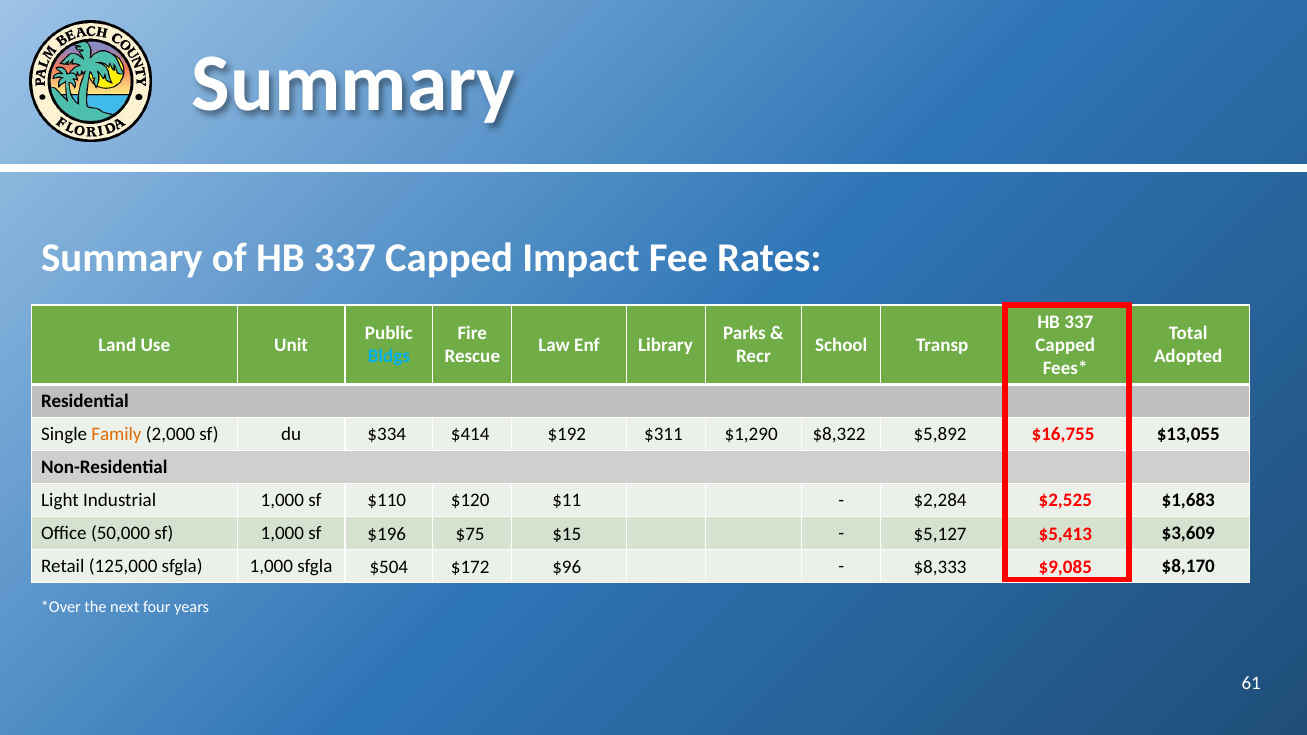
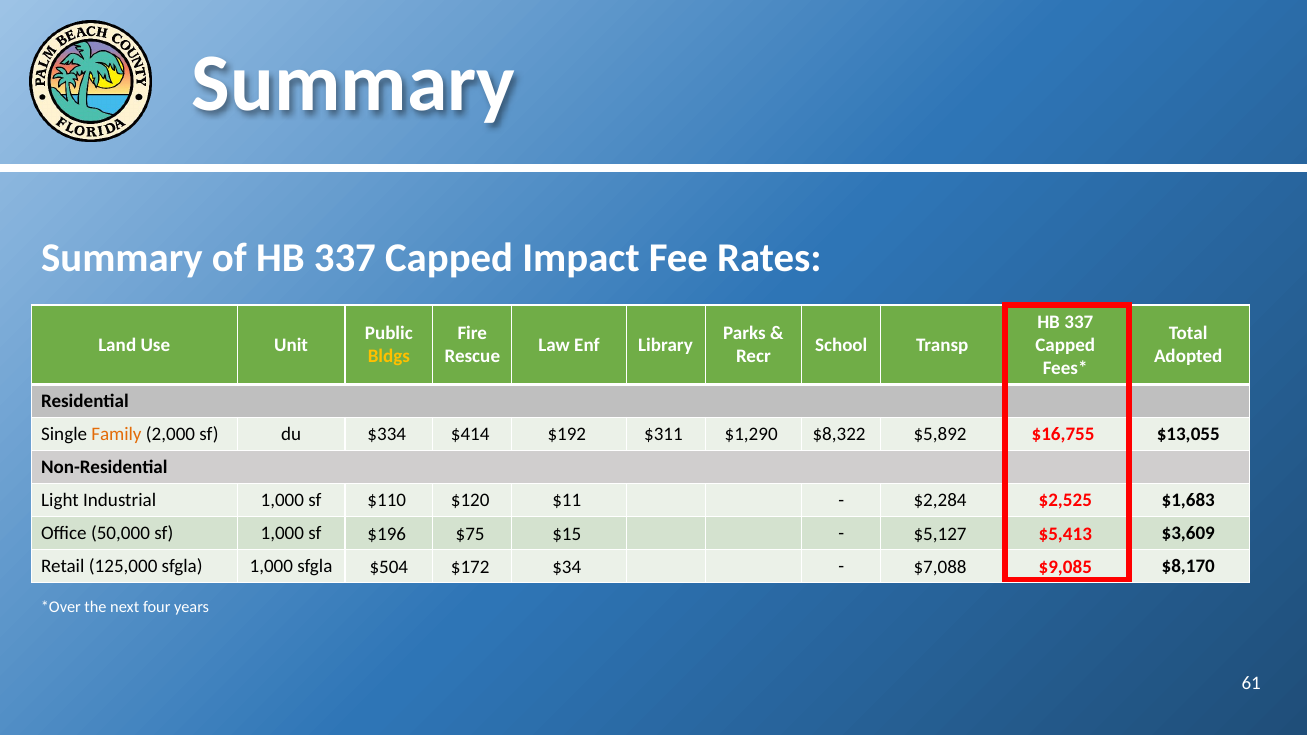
Bldgs colour: light blue -> yellow (389, 357)
$96: $96 -> $34 (567, 567)
$8,333: $8,333 -> $7,088 (940, 567)
